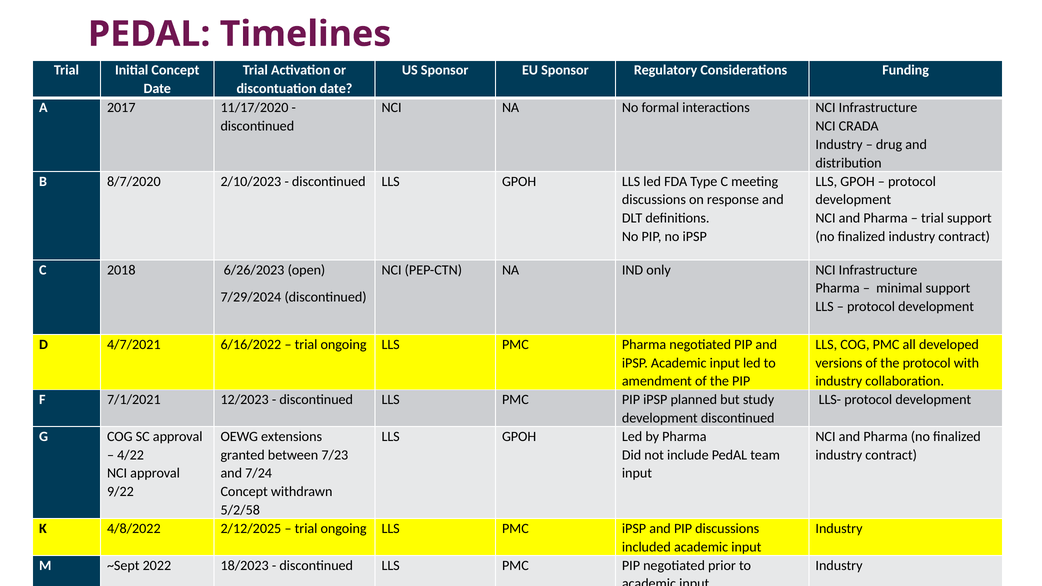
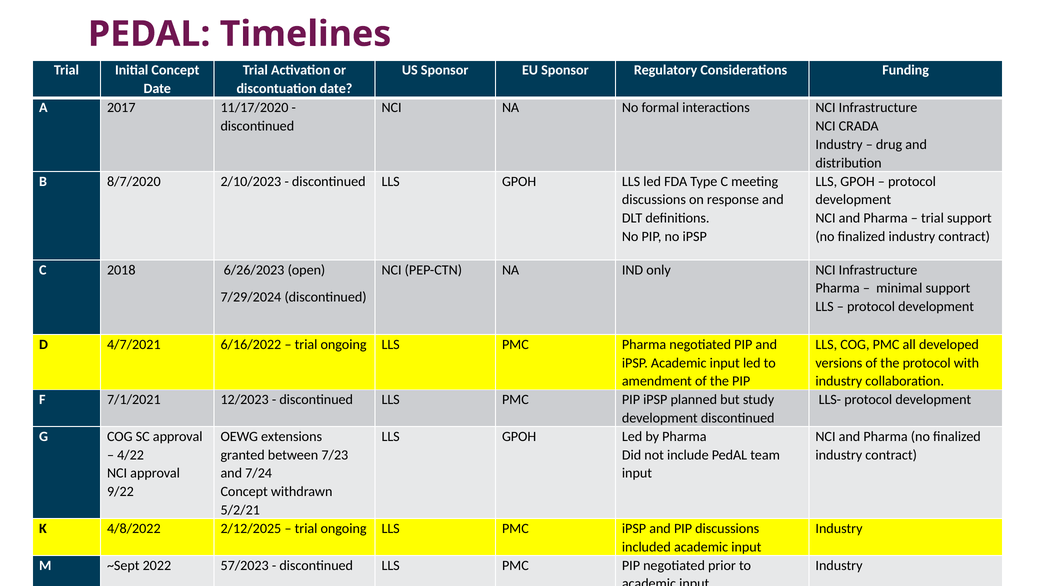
5/2/58: 5/2/58 -> 5/2/21 (240, 510)
18/2023: 18/2023 -> 57/2023 (245, 565)
